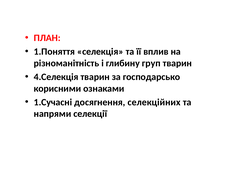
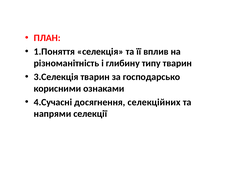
груп: груп -> типу (151, 63)
4.Селекція: 4.Селекція -> 3.Селекція (56, 77)
1.Сучасні: 1.Сучасні -> 4.Сучасні (53, 102)
